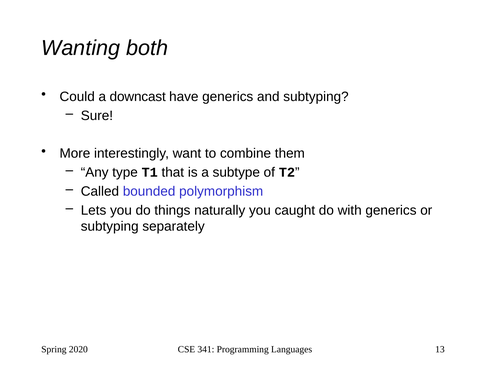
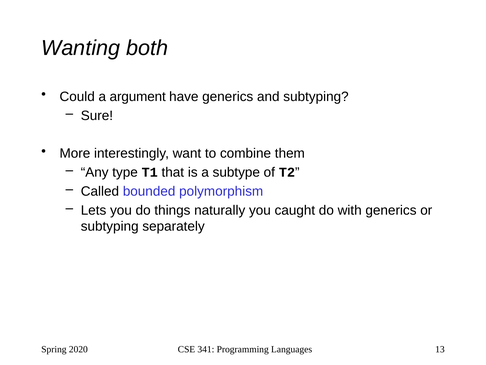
downcast: downcast -> argument (138, 97)
